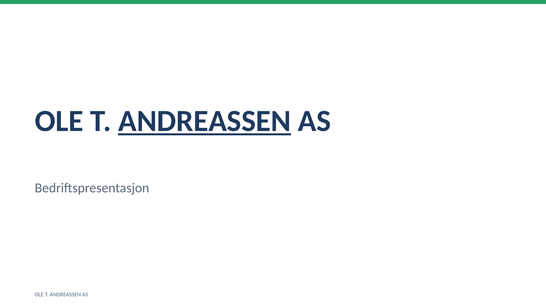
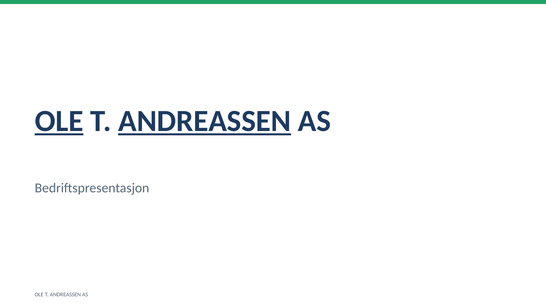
OLE underline: none -> present (59, 121)
